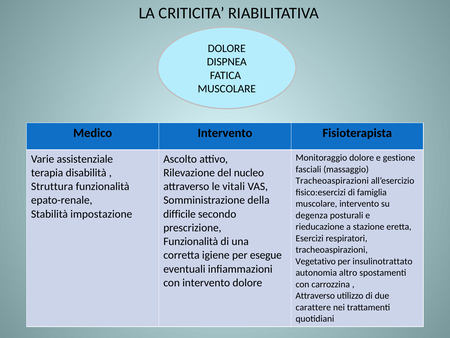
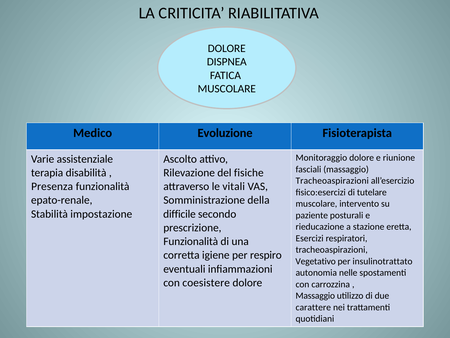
Medico Intervento: Intervento -> Evoluzione (225, 133)
gestione: gestione -> riunione (399, 158)
nucleo: nucleo -> fisiche (249, 172)
Struttura: Struttura -> Presenza (52, 186)
famiglia: famiglia -> tutelare (372, 192)
degenza: degenza -> paziente (312, 215)
esegue: esegue -> respiro (266, 255)
altro: altro -> nelle (348, 272)
con intervento: intervento -> coesistere (206, 282)
Attraverso: Attraverso -> Massaggio (315, 295)
